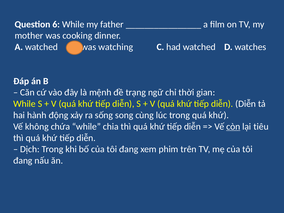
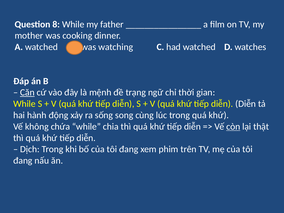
6: 6 -> 8 (56, 24)
Căn underline: none -> present (27, 92)
tiêu: tiêu -> thật (261, 127)
